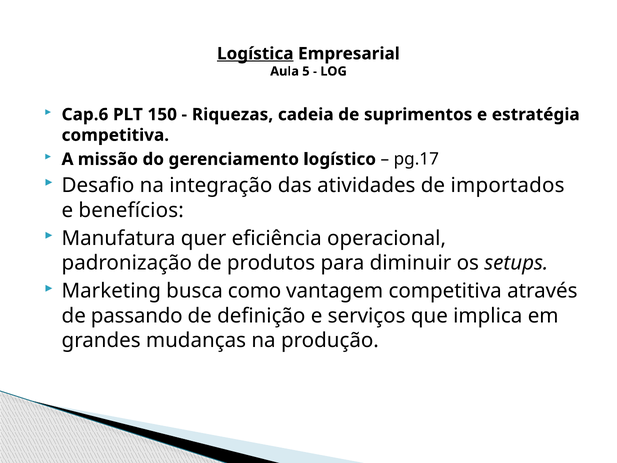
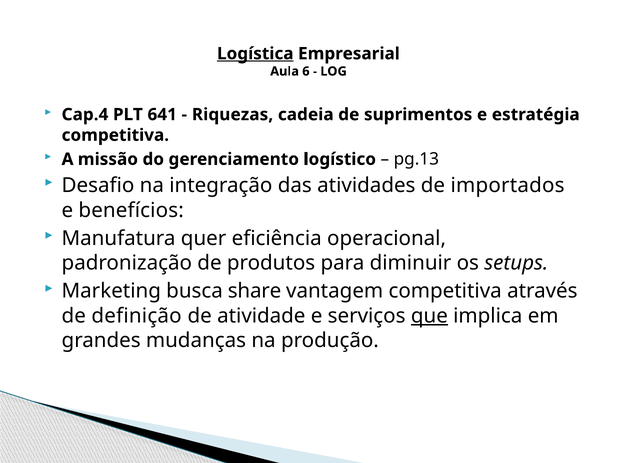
5: 5 -> 6 (306, 71)
Cap.6: Cap.6 -> Cap.4 (85, 115)
150: 150 -> 641 (162, 115)
pg.17: pg.17 -> pg.13 (416, 159)
como: como -> share (255, 291)
passando: passando -> definição (137, 316)
definição: definição -> atividade (261, 316)
que underline: none -> present (429, 316)
